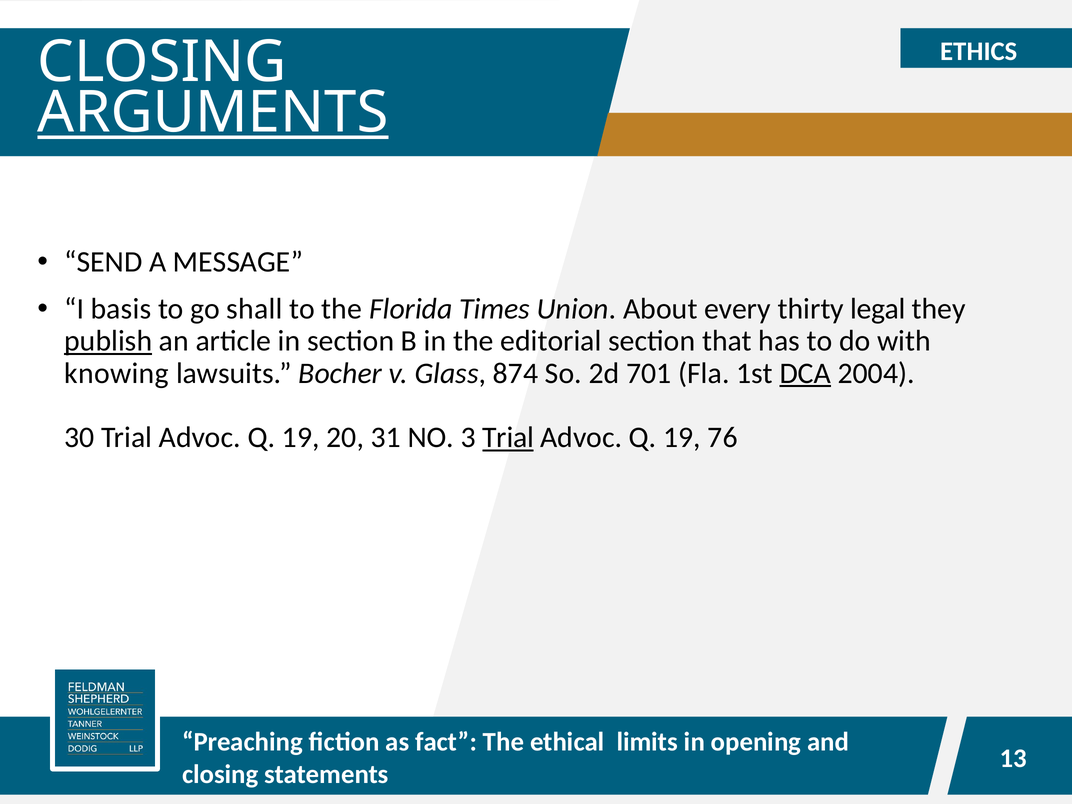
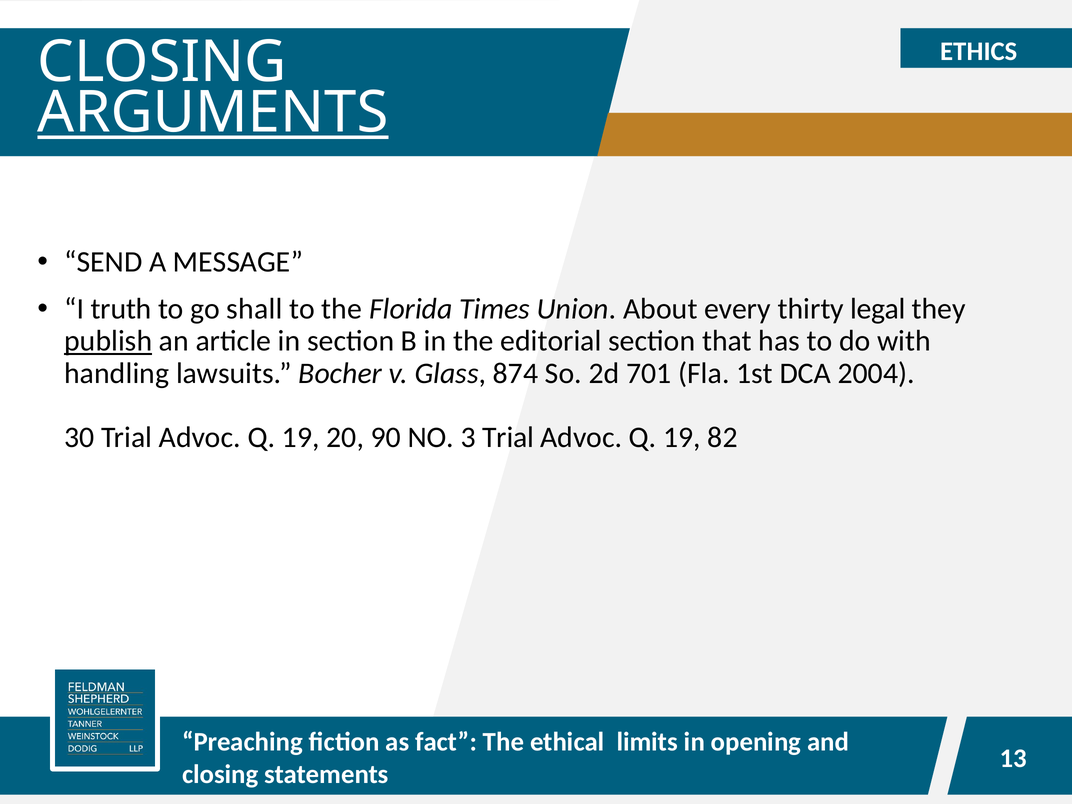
basis: basis -> truth (121, 309)
knowing: knowing -> handling (117, 373)
DCA underline: present -> none (805, 373)
31: 31 -> 90 (386, 438)
Trial underline: present -> none (508, 438)
76: 76 -> 82 (723, 438)
